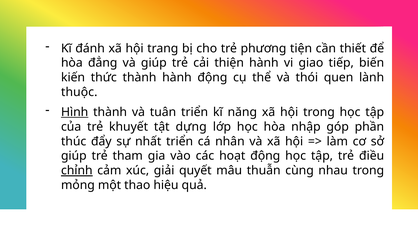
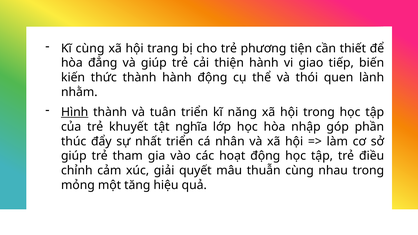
Kĩ đánh: đánh -> cùng (90, 48)
thuộc: thuộc -> nhằm (79, 92)
dựng: dựng -> nghĩa (191, 127)
chỉnh underline: present -> none (77, 171)
thao: thao -> tăng (137, 185)
